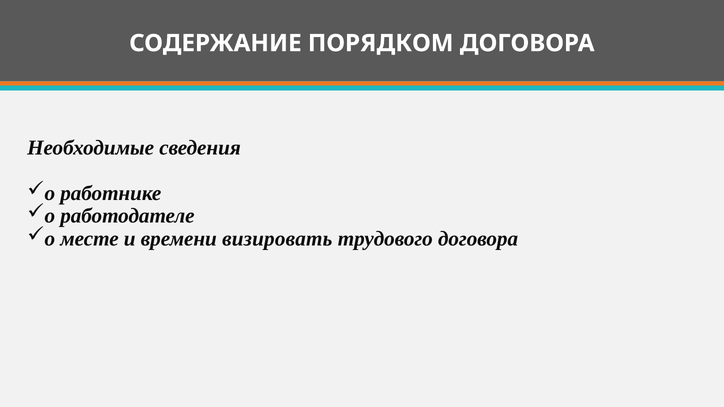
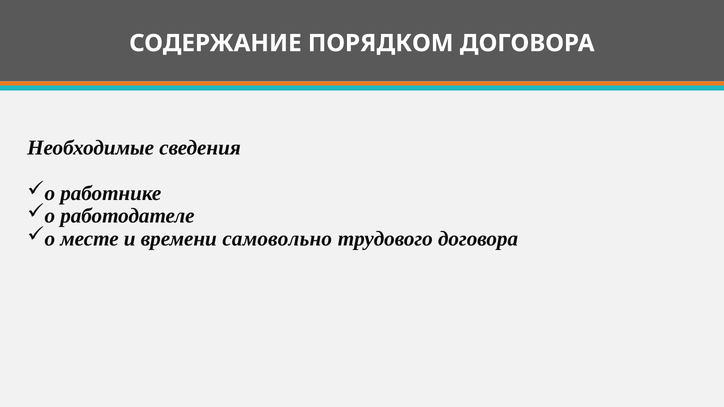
визировать: визировать -> самовольно (277, 239)
